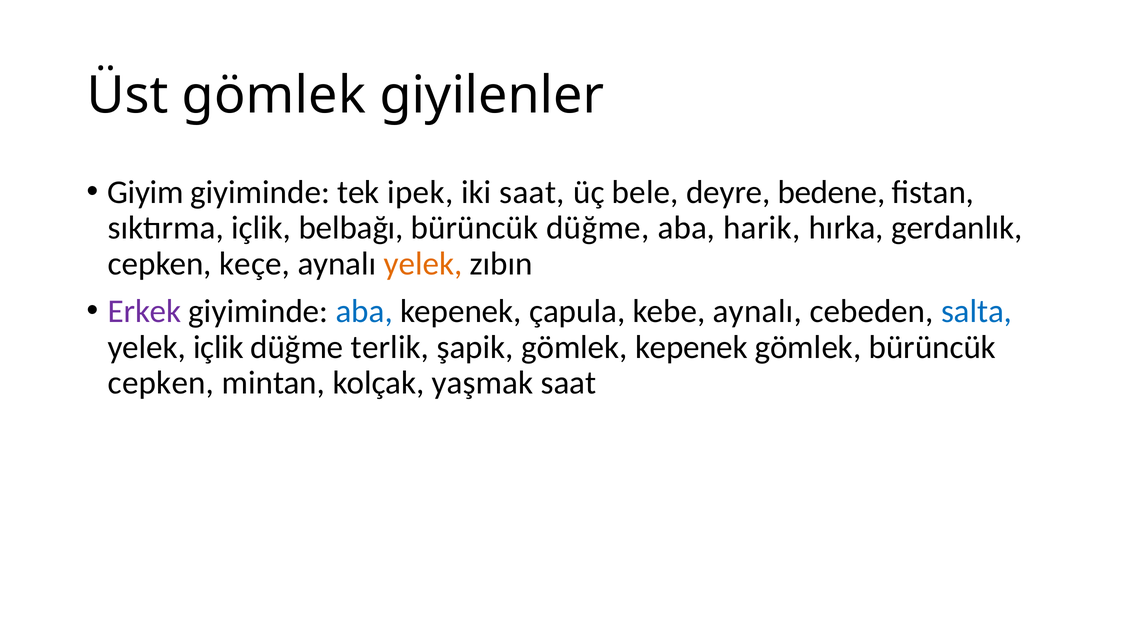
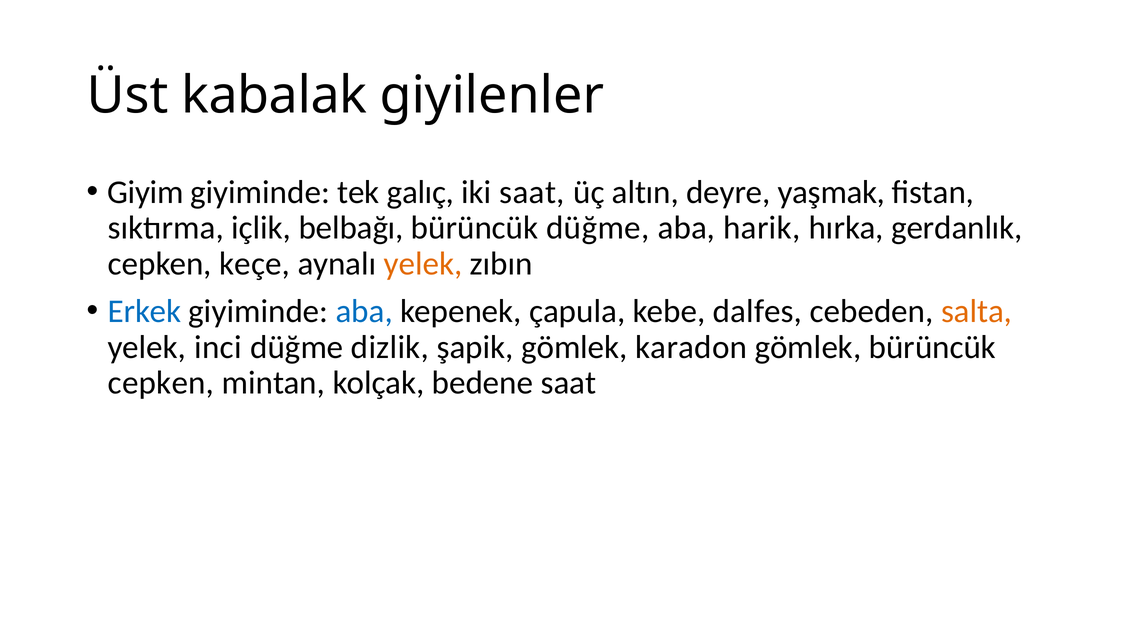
Üst gömlek: gömlek -> kabalak (274, 95)
ipek: ipek -> galıç (421, 192)
bele: bele -> altın (645, 192)
bedene: bedene -> yaşmak (831, 192)
Erkek colour: purple -> blue (145, 311)
kebe aynalı: aynalı -> dalfes (758, 311)
salta colour: blue -> orange (977, 311)
yelek içlik: içlik -> inci (218, 347)
terlik: terlik -> dizlik (390, 347)
gömlek kepenek: kepenek -> karadon (691, 347)
yaşmak: yaşmak -> bedene (483, 383)
